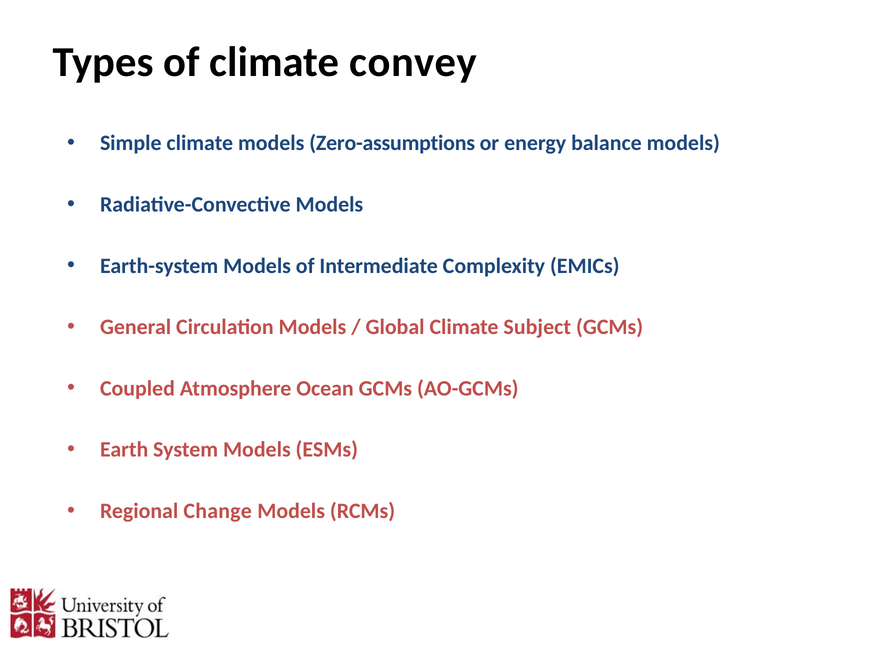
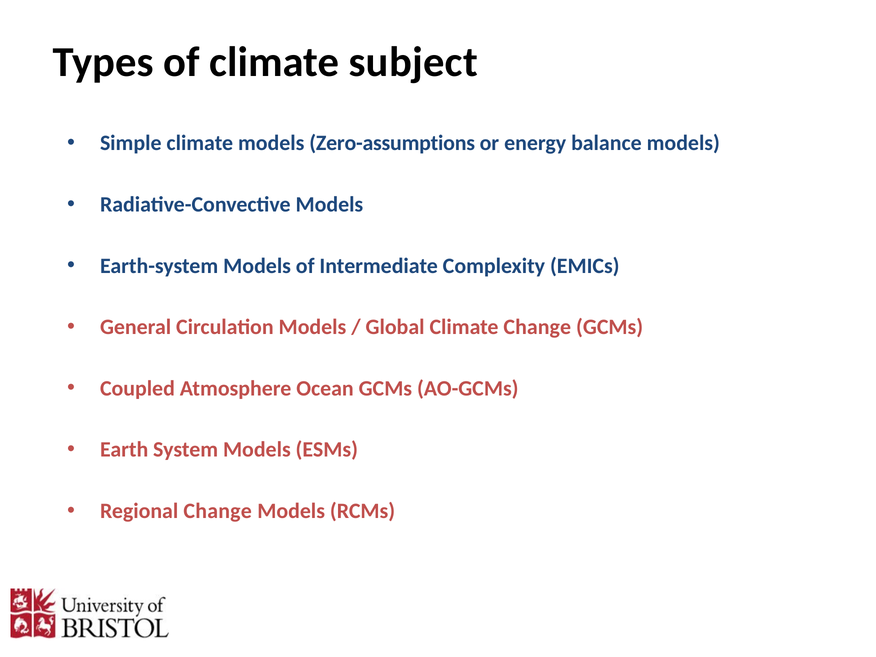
convey: convey -> subject (413, 62)
Climate Subject: Subject -> Change (537, 327)
